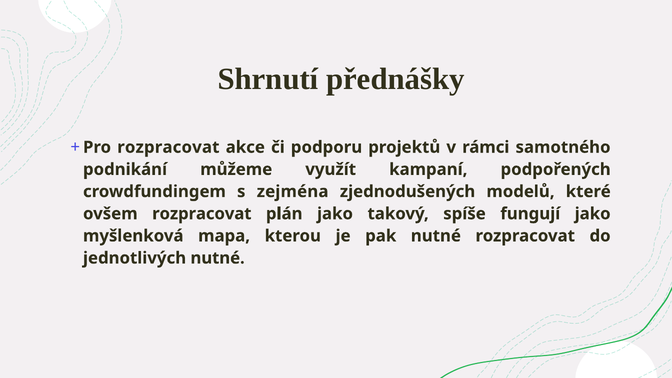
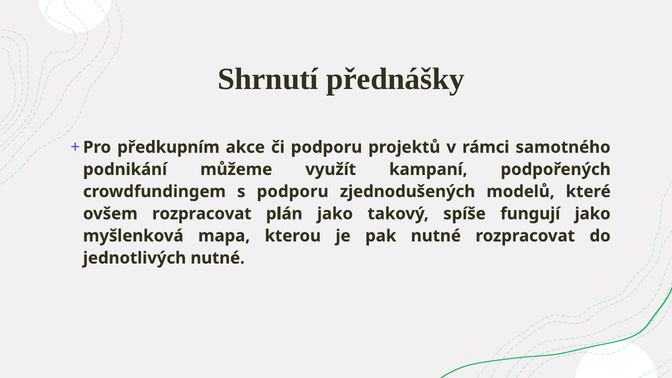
Pro rozpracovat: rozpracovat -> předkupním (168, 147)
s zejména: zejména -> podporu (293, 192)
